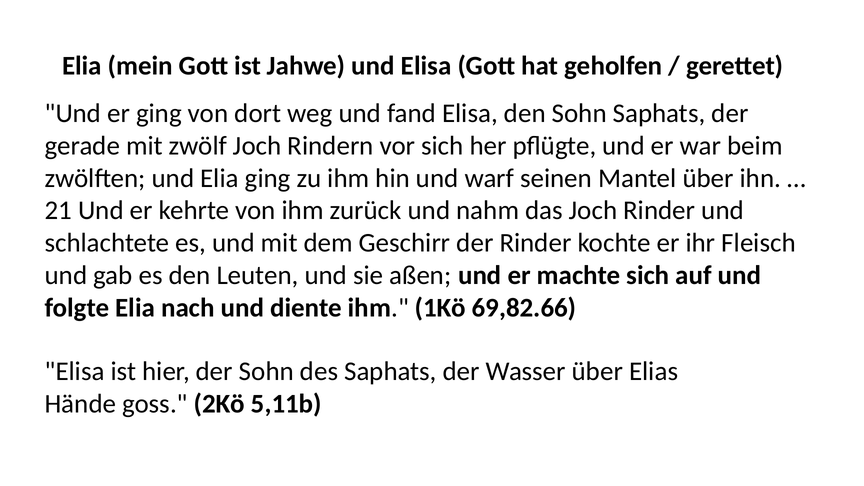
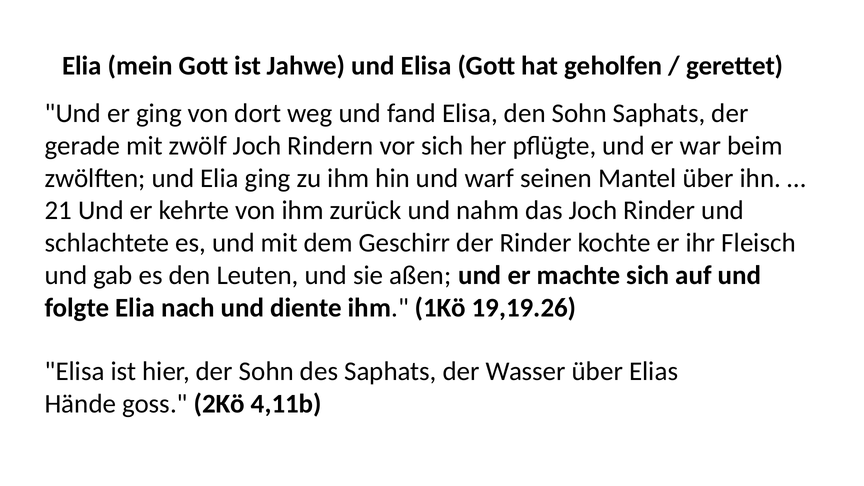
69,82.66: 69,82.66 -> 19,19.26 (524, 308)
5,11b: 5,11b -> 4,11b (286, 404)
